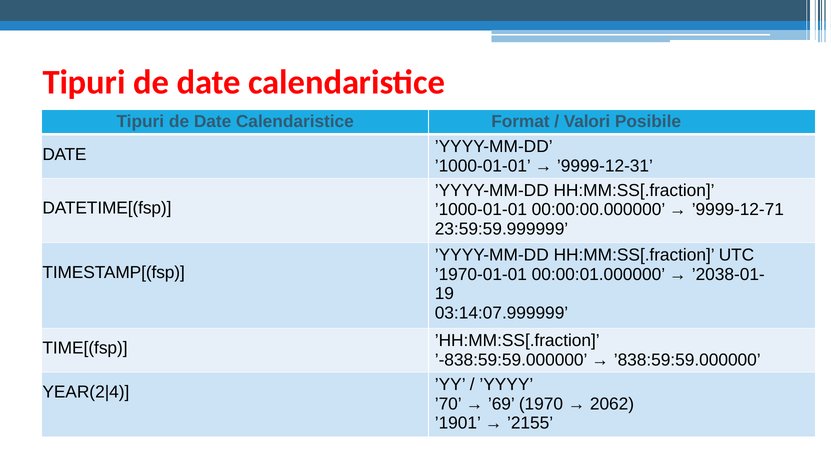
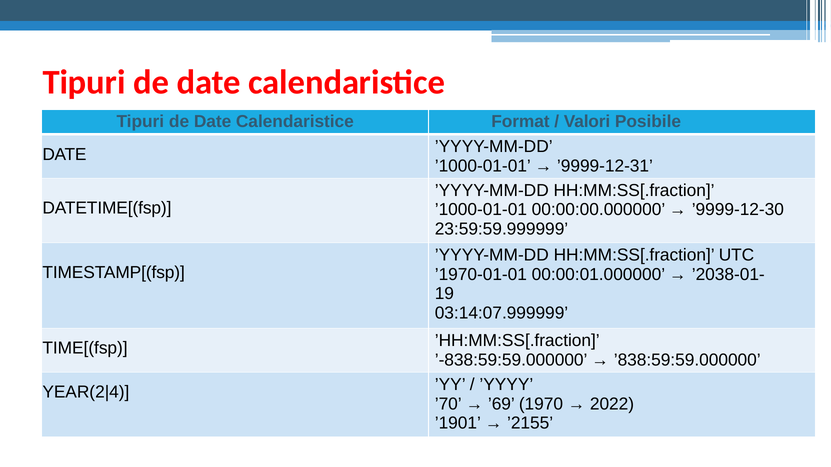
’9999-12-71: ’9999-12-71 -> ’9999-12-30 (738, 210)
2062: 2062 -> 2022 (612, 404)
